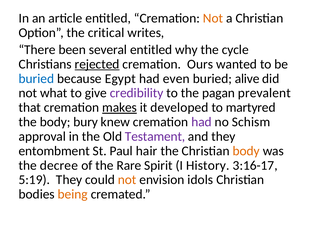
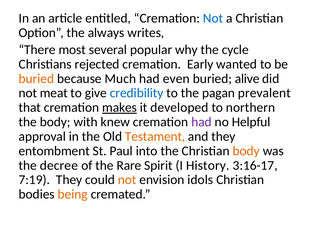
Not colour: orange -> blue (213, 18)
critical: critical -> always (106, 33)
been: been -> most (72, 50)
several entitled: entitled -> popular (151, 50)
rejected underline: present -> none (97, 64)
Ours: Ours -> Early (200, 64)
buried colour: blue -> orange (36, 79)
Egypt: Egypt -> Much (120, 79)
what: what -> meat (54, 93)
credibility colour: purple -> blue (137, 93)
martyred: martyred -> northern (251, 108)
bury: bury -> with (86, 122)
Schism: Schism -> Helpful (251, 122)
Testament colour: purple -> orange (155, 137)
hair: hair -> into (147, 151)
5:19: 5:19 -> 7:19 (34, 180)
